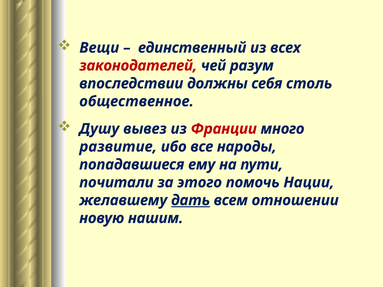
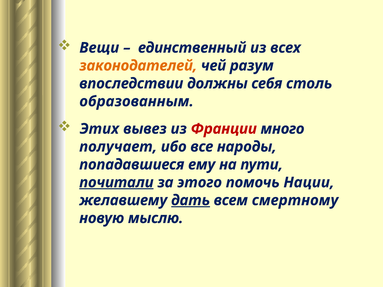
законодателей colour: red -> orange (138, 66)
общественное: общественное -> образованным (137, 101)
Душу: Душу -> Этих (99, 129)
развитие: развитие -> получaет (118, 147)
почитали underline: none -> present (116, 183)
отношении: отношении -> смертному (295, 200)
нашим: нашим -> мыслю (156, 218)
